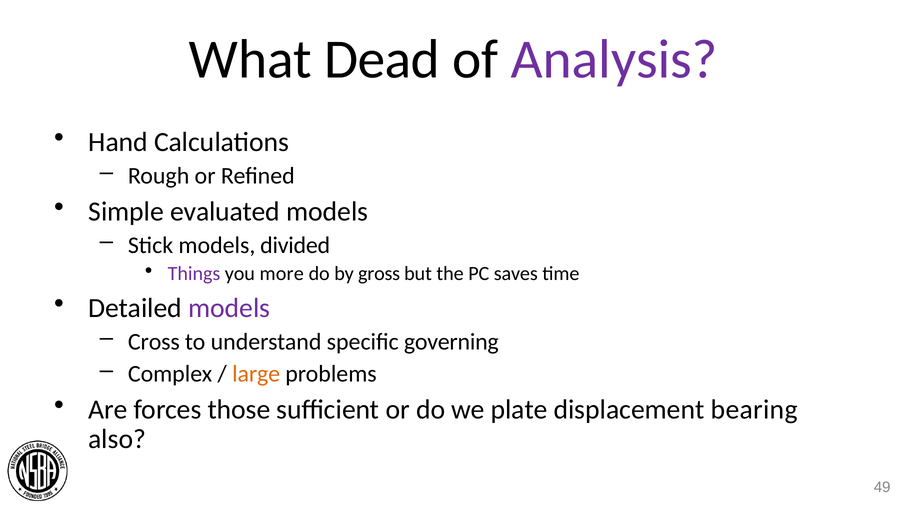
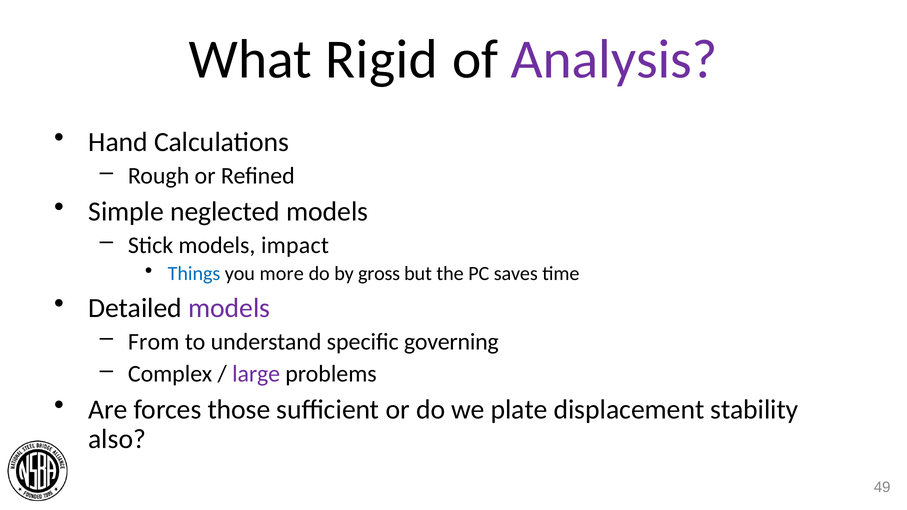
Dead: Dead -> Rigid (382, 59)
evaluated: evaluated -> neglected (225, 211)
divided: divided -> impact (295, 245)
Things colour: purple -> blue (194, 274)
Cross: Cross -> From (154, 342)
large colour: orange -> purple (256, 374)
bearing: bearing -> stability (754, 410)
